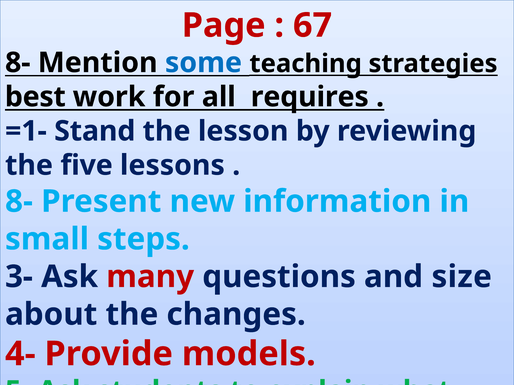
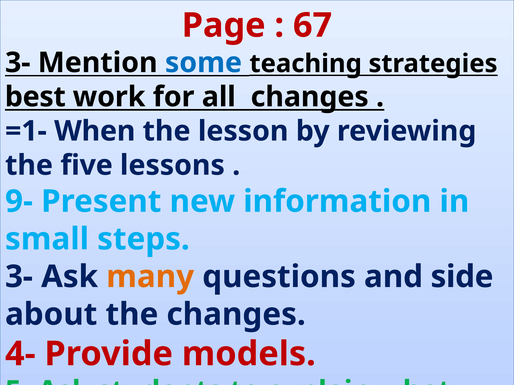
8-: 8- -> 3- (18, 63)
all requires: requires -> changes (310, 97)
=1- Stand: Stand -> When (95, 131)
8-: 8- -> 9- (19, 202)
many colour: red -> orange (150, 277)
size: size -> side (462, 277)
